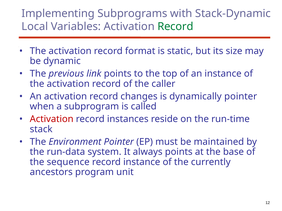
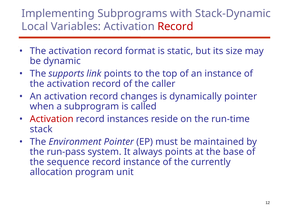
Record colour: green -> red (175, 27)
previous: previous -> supports (66, 74)
run-data: run-data -> run-pass (66, 152)
ancestors: ancestors -> allocation (51, 173)
